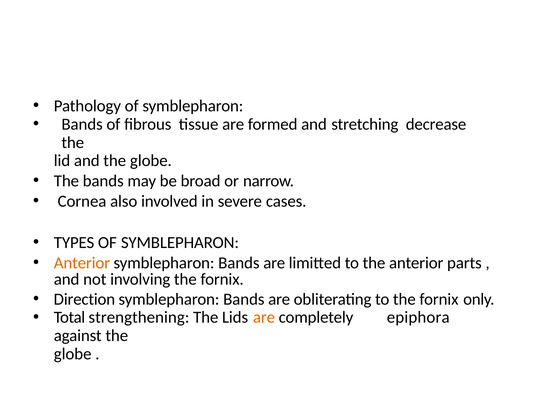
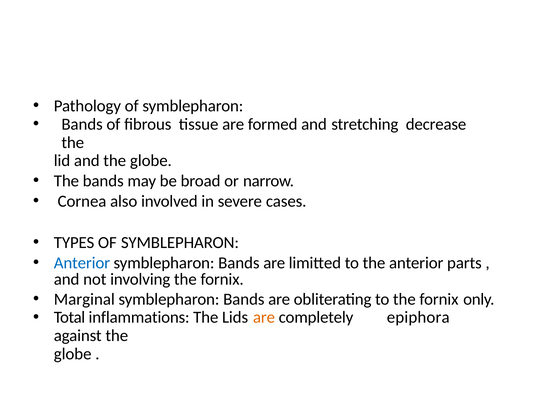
Anterior colour: orange -> blue (82, 263)
Direction: Direction -> Marginal (84, 299)
strengthening: strengthening -> inflammations (139, 317)
